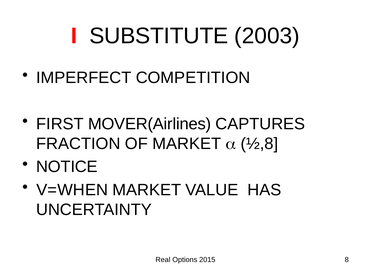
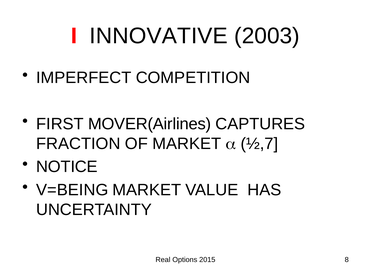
SUBSTITUTE: SUBSTITUTE -> INNOVATIVE (159, 36)
½,8: ½,8 -> ½,7 (259, 144)
V=WHEN: V=WHEN -> V=BEING (72, 190)
